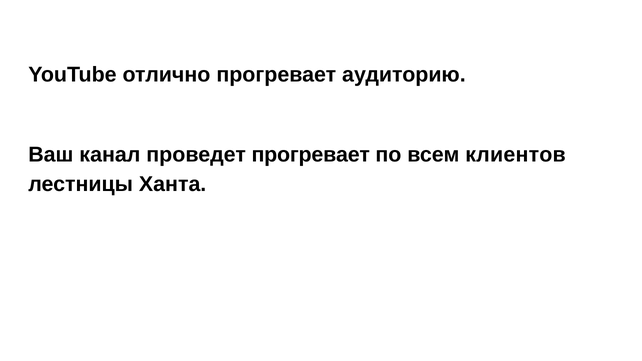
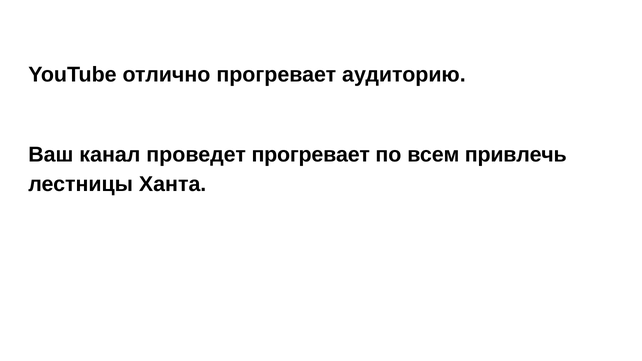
клиентов: клиентов -> привлечь (516, 155)
